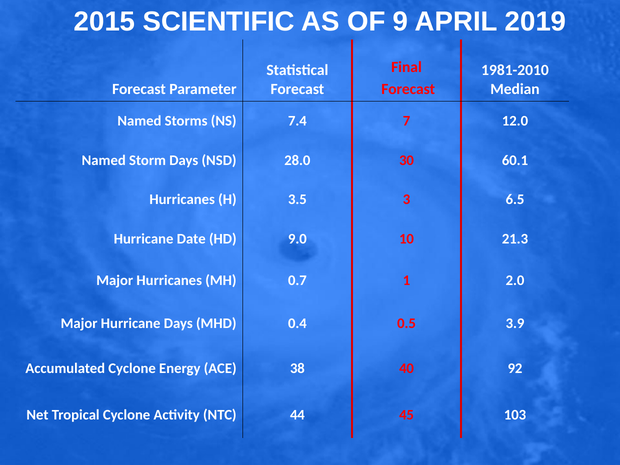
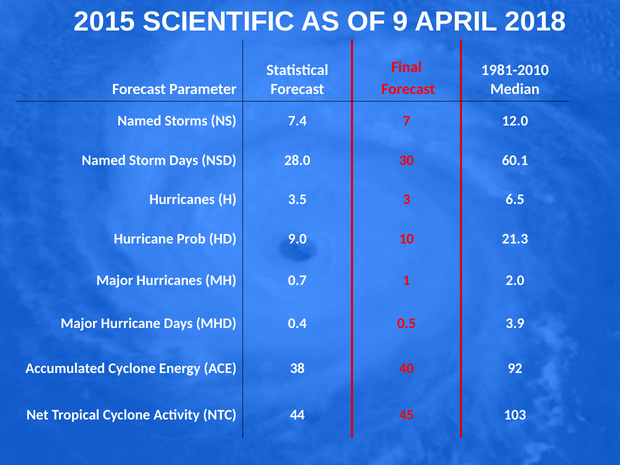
2019: 2019 -> 2018 (536, 22)
Date: Date -> Prob (191, 239)
